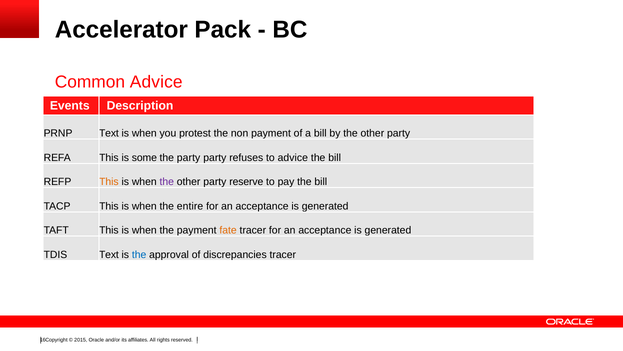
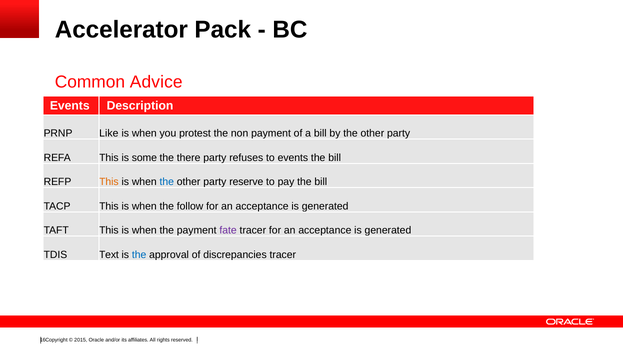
PRNP Text: Text -> Like (109, 133)
the party: party -> there (189, 157)
to advice: advice -> events (293, 157)
the colour: purple -> blue (167, 182)
entire: entire -> follow (190, 206)
fate colour: orange -> purple (228, 230)
